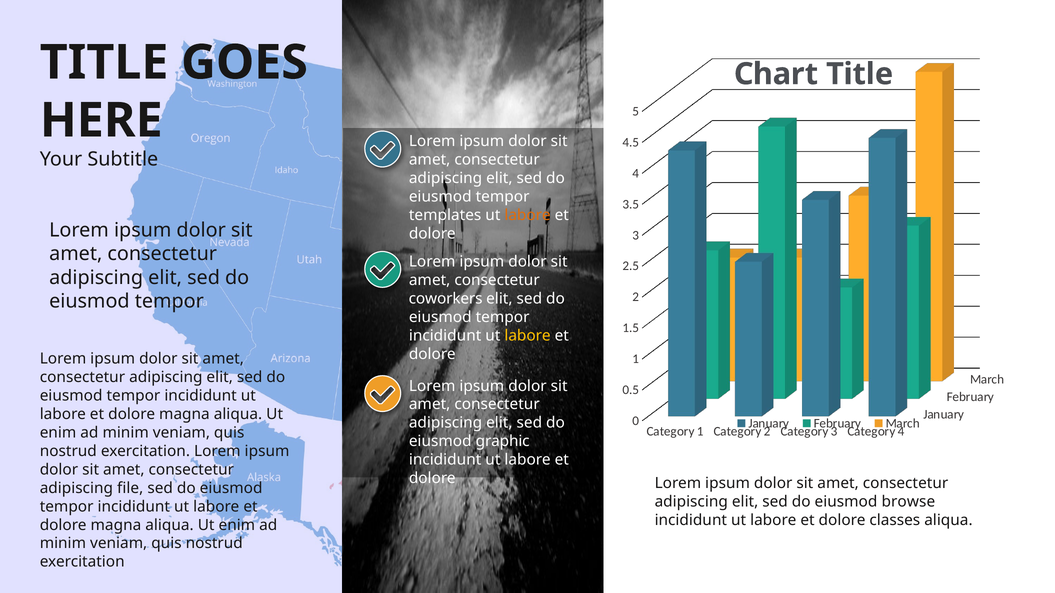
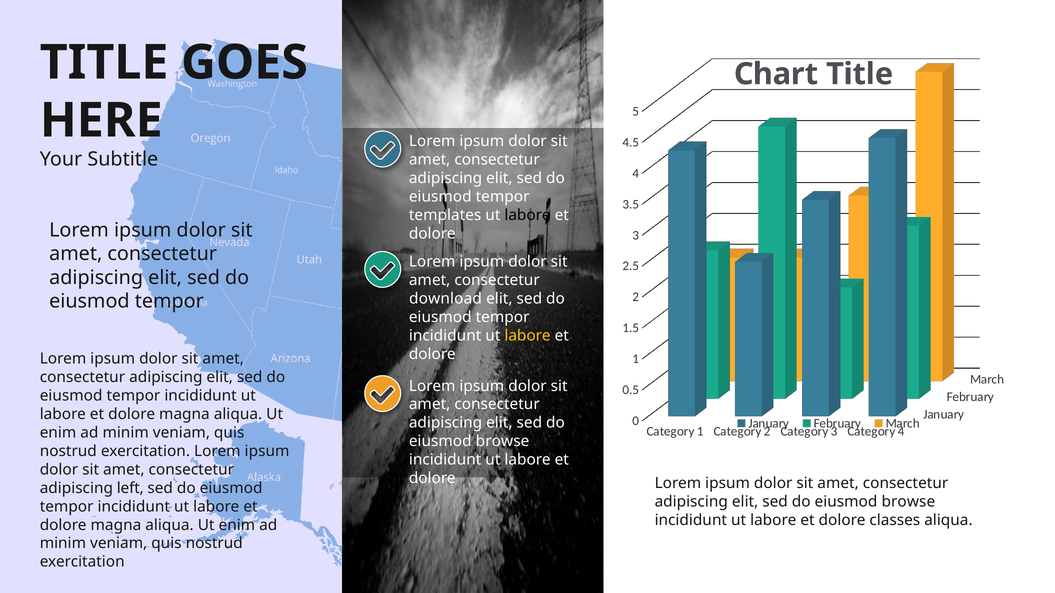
labore colour: orange -> black (528, 215)
coworkers: coworkers -> download (445, 299)
graphic: graphic -> browse (503, 442)
file: file -> left (130, 488)
